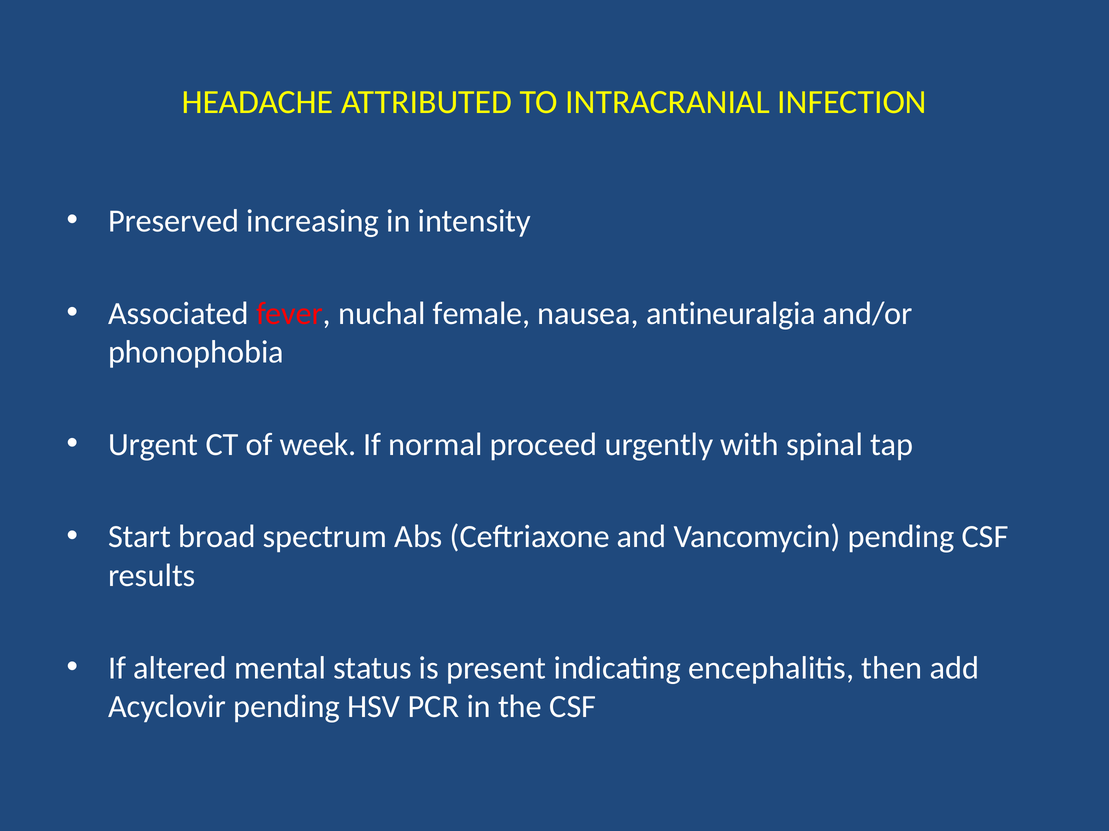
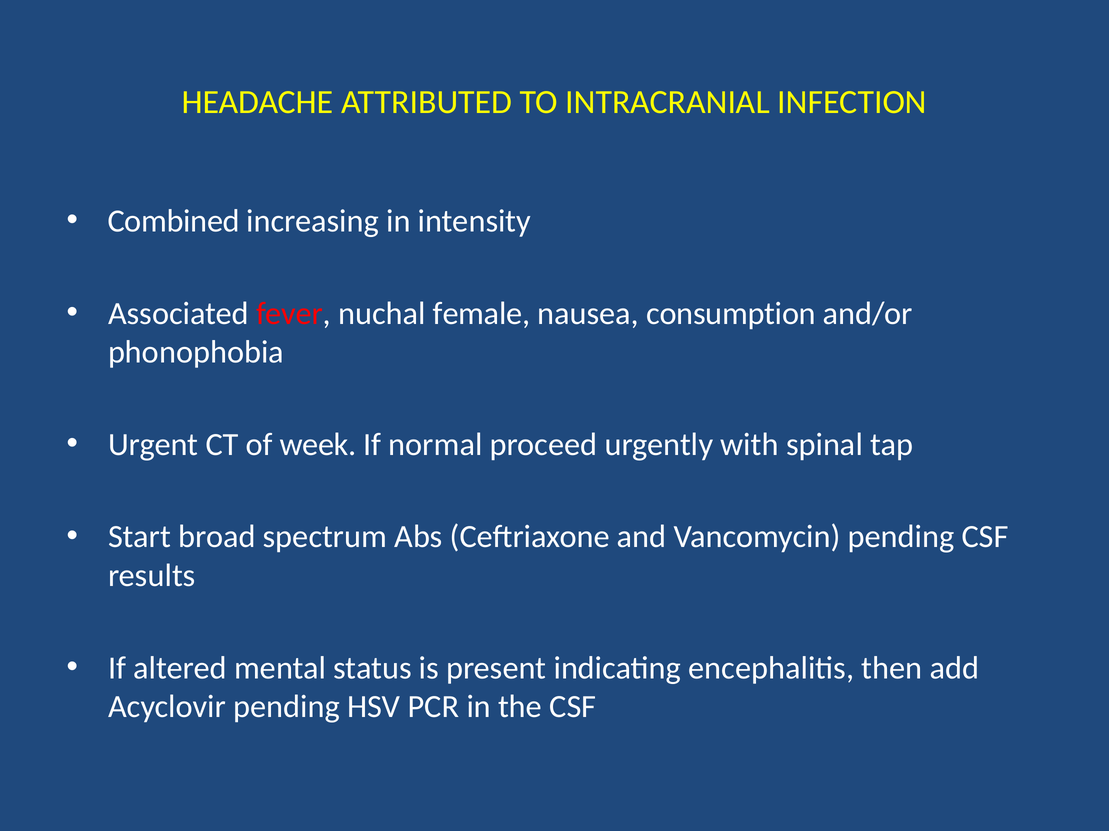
Preserved: Preserved -> Combined (174, 221)
antineuralgia: antineuralgia -> consumption (731, 314)
